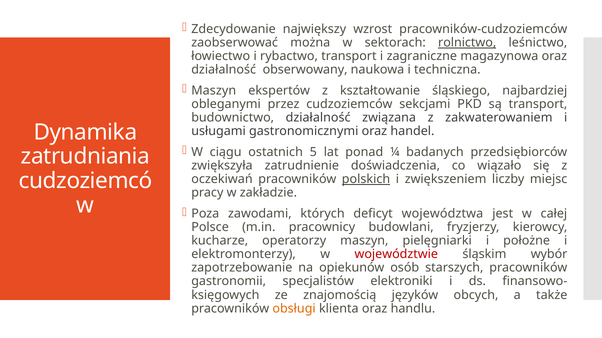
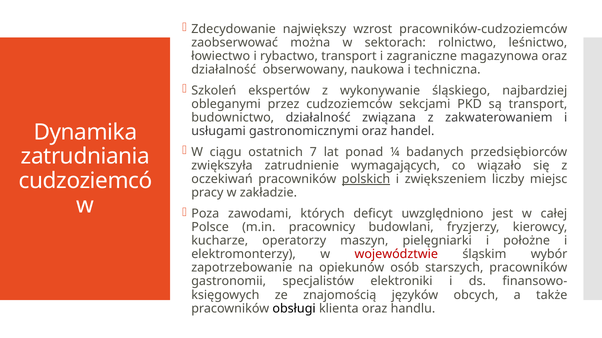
rolnictwo underline: present -> none (467, 43)
Maszyn: Maszyn -> Szkoleń (214, 91)
kształtowanie: kształtowanie -> wykonywanie (380, 91)
5: 5 -> 7 (313, 152)
doświadczenia: doświadczenia -> wymagających (395, 166)
województwa: województwa -> uwzględniono (443, 214)
obsługi colour: orange -> black (294, 309)
